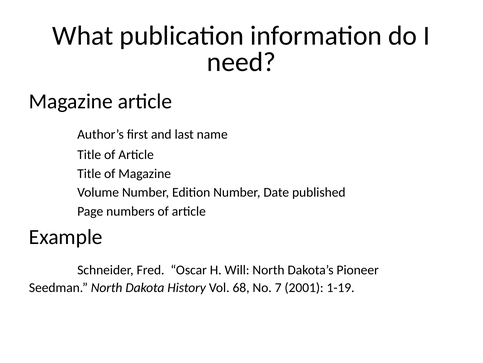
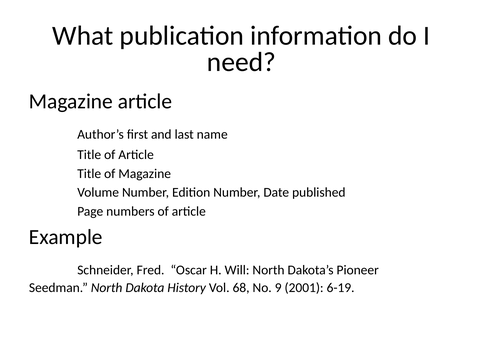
7: 7 -> 9 (278, 287)
1-19: 1-19 -> 6-19 (341, 287)
